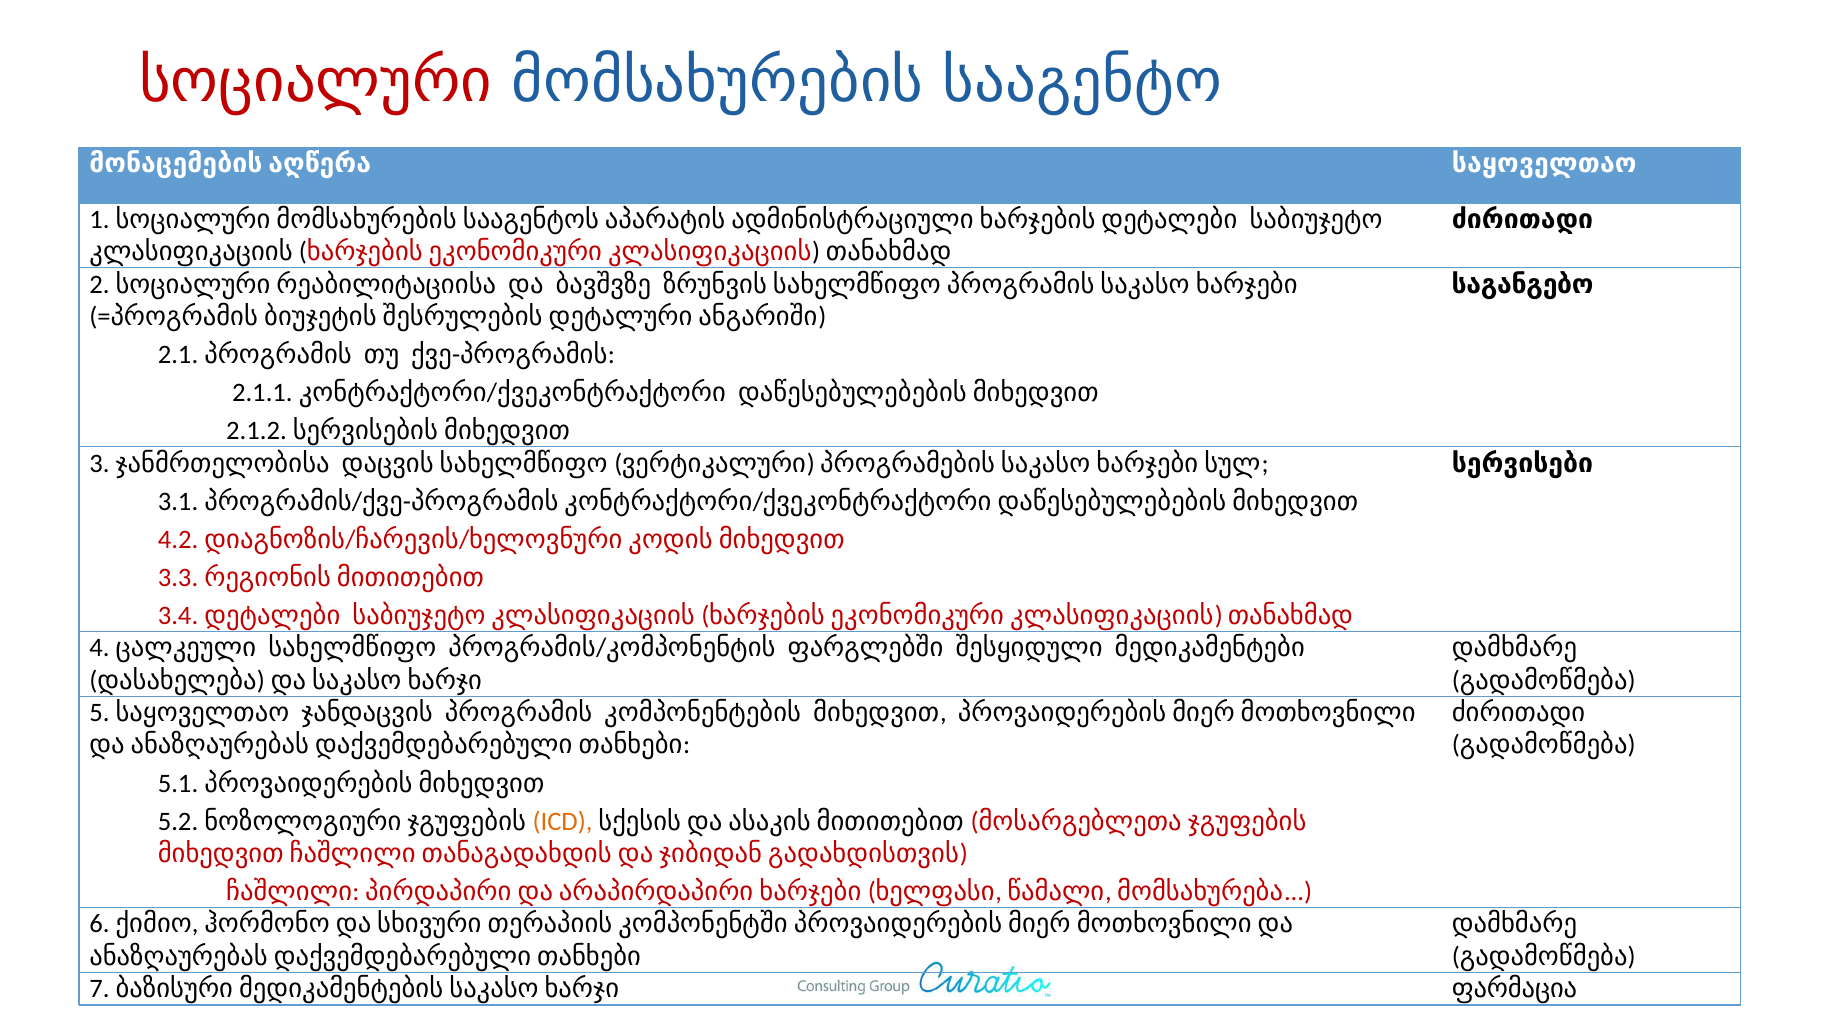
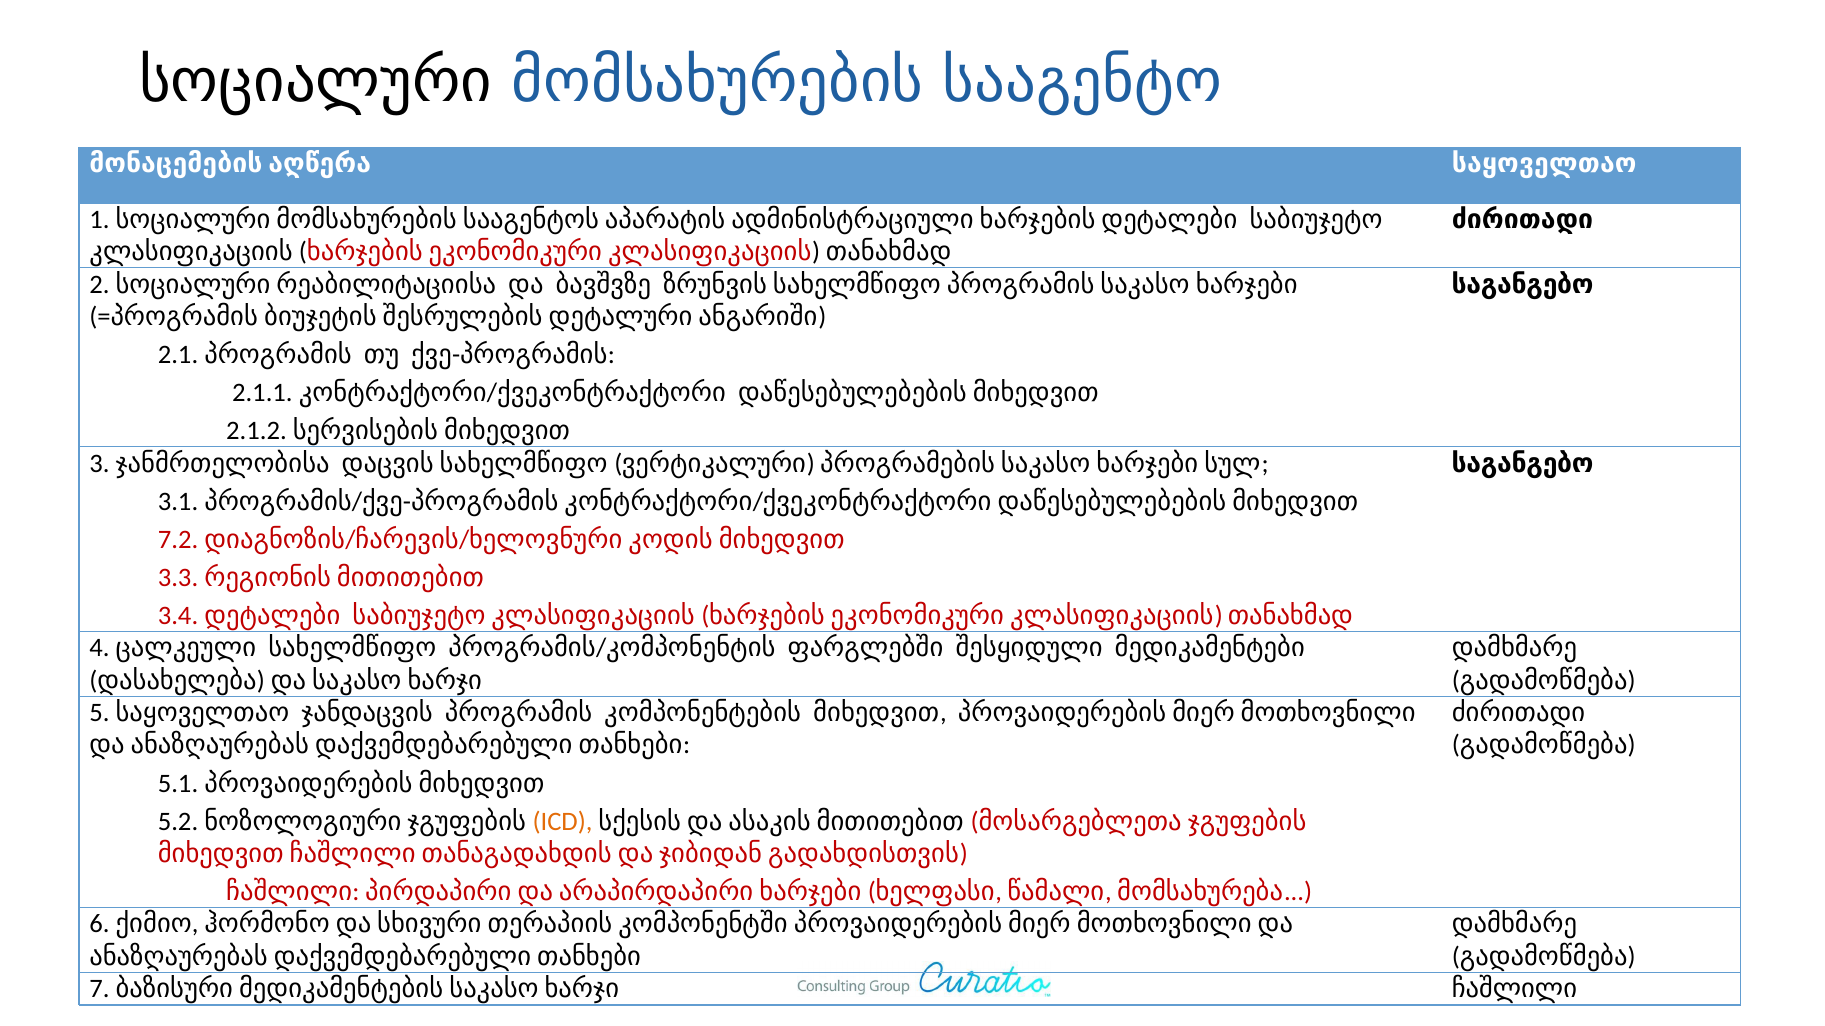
სოციალური colour: red -> black (316, 81)
სერვისები: სერვისები -> საგანგებო (1523, 464)
4.2: 4.2 -> 7.2 (178, 540)
ფარმაცია: ფარმაცია -> ჩაშლილი (1514, 990)
